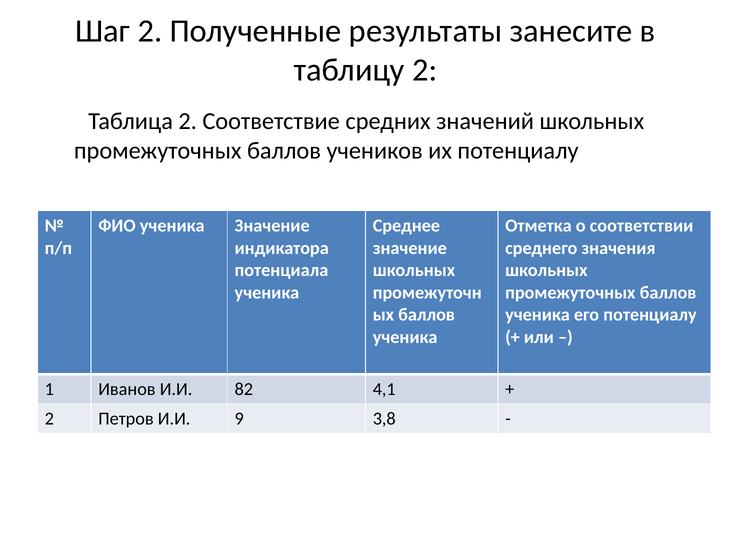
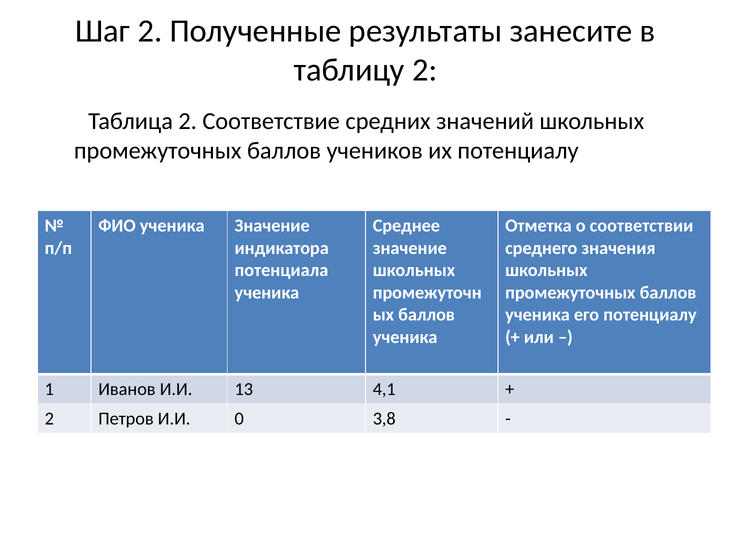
82: 82 -> 13 (244, 389)
9: 9 -> 0 (239, 419)
